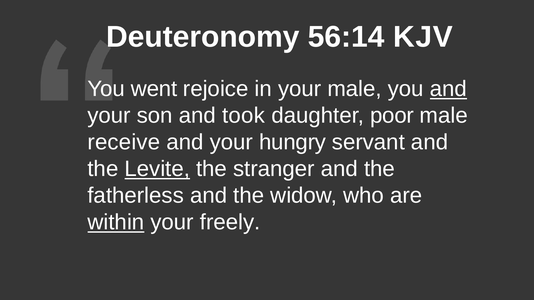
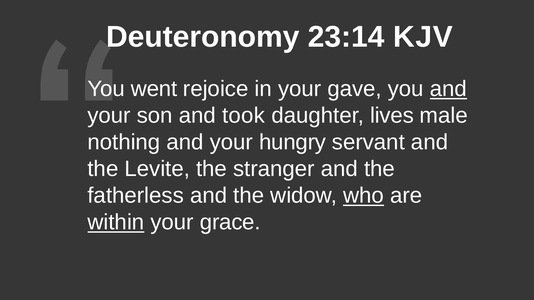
56:14: 56:14 -> 23:14 (346, 37)
your male: male -> gave (355, 89)
poor: poor -> lives (392, 116)
receive: receive -> nothing (124, 142)
Levite underline: present -> none (157, 169)
who underline: none -> present (364, 196)
freely: freely -> grace (230, 223)
